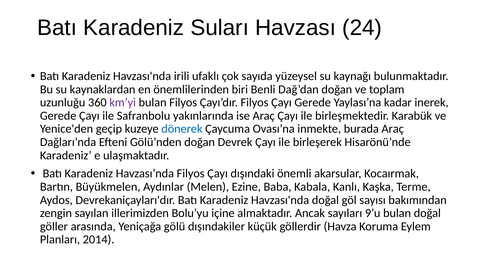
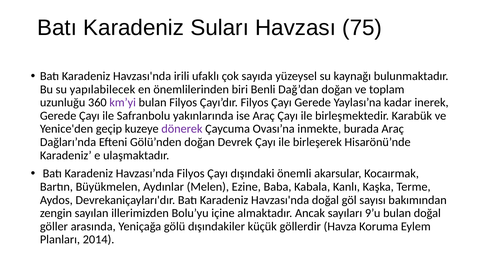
24: 24 -> 75 (362, 28)
kaynaklardan: kaynaklardan -> yapılabilecek (102, 89)
dönerek colour: blue -> purple (182, 129)
